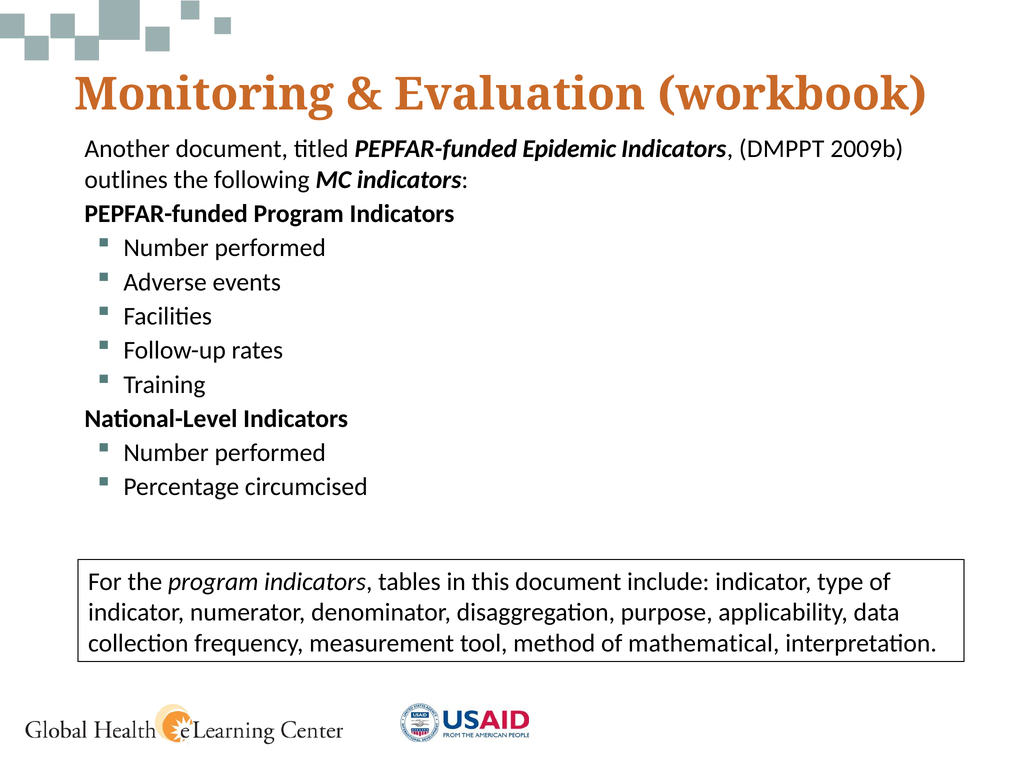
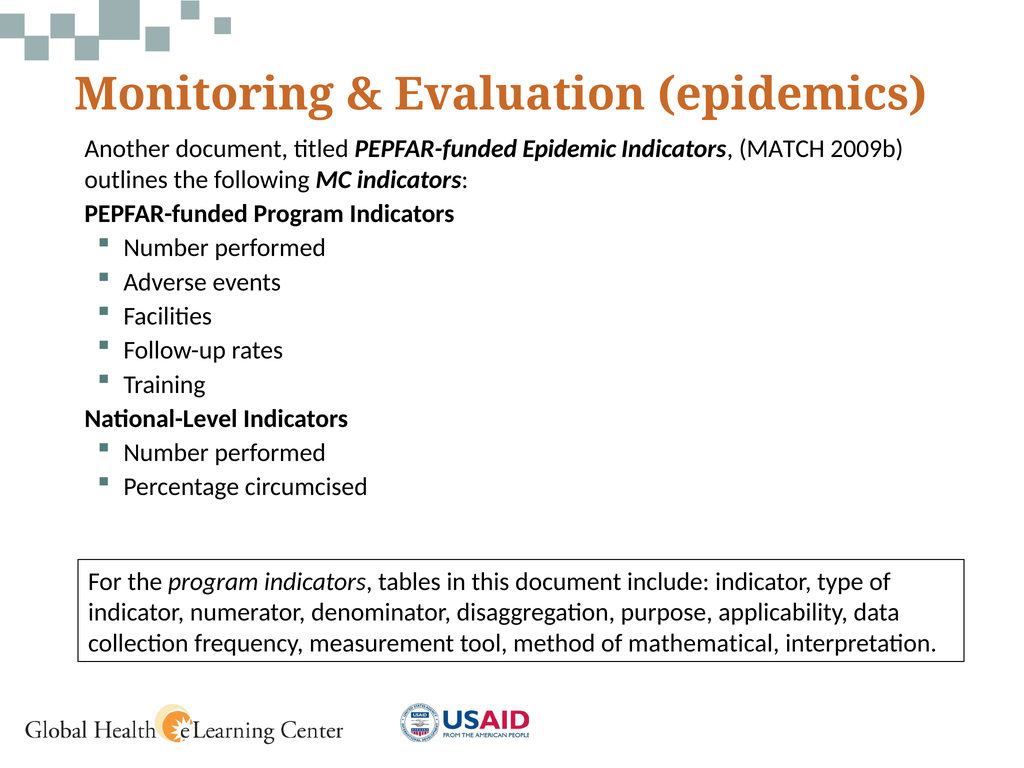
workbook: workbook -> epidemics (792, 94)
DMPPT: DMPPT -> MATCH (782, 149)
